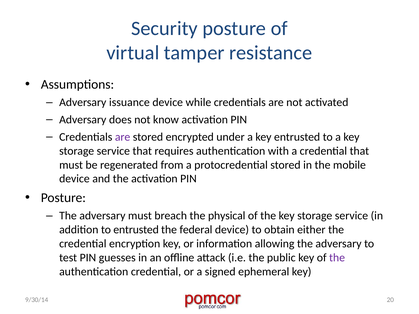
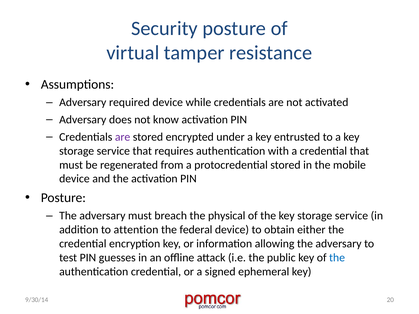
issuance: issuance -> required (129, 103)
to entrusted: entrusted -> attention (136, 230)
the colour: purple -> blue (337, 258)
